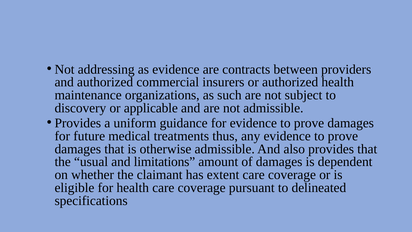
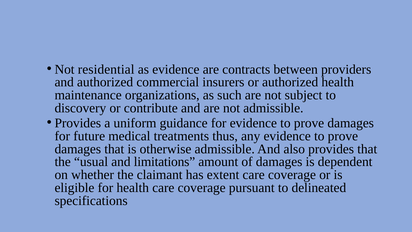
addressing: addressing -> residential (106, 69)
applicable: applicable -> contribute (151, 108)
